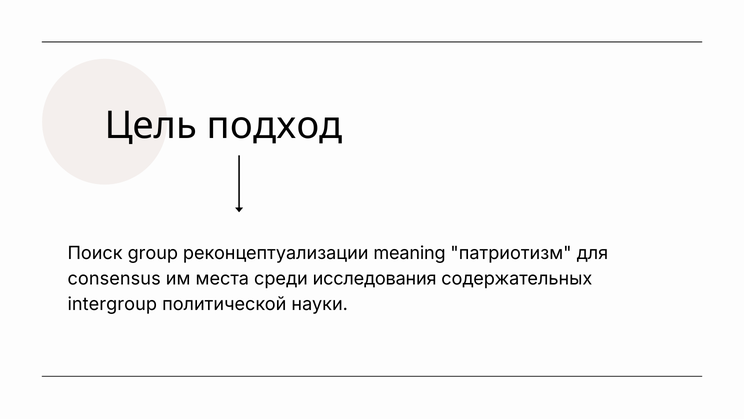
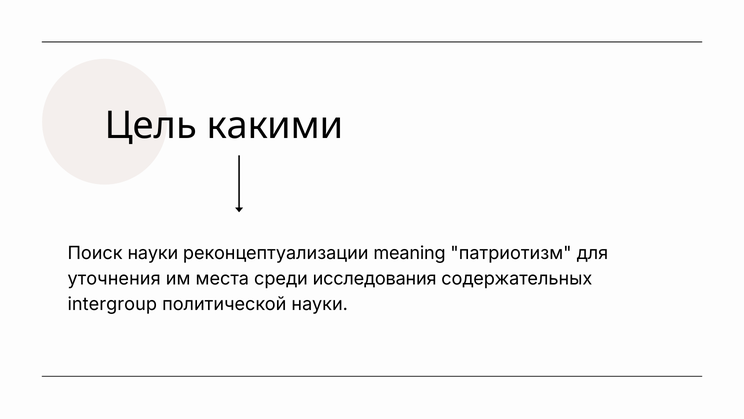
подход: подход -> какими (275, 126)
Поиск group: group -> науки (153, 253)
consensus: consensus -> уточнения (114, 278)
